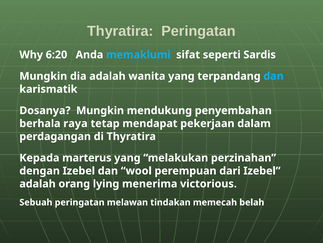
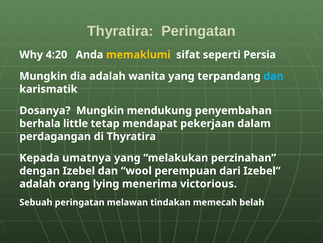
6:20: 6:20 -> 4:20 (56, 55)
memaklumi colour: light blue -> yellow (138, 55)
Sardis: Sardis -> Persia (260, 55)
raya: raya -> little (76, 123)
marterus: marterus -> umatnya (87, 157)
